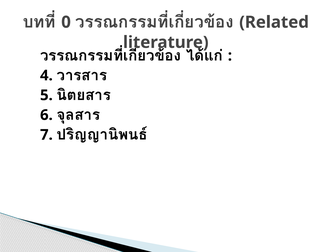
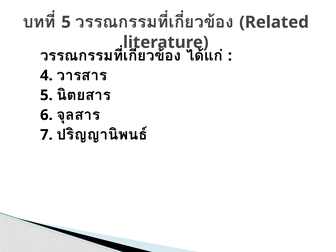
0: 0 -> 5 (66, 22)
